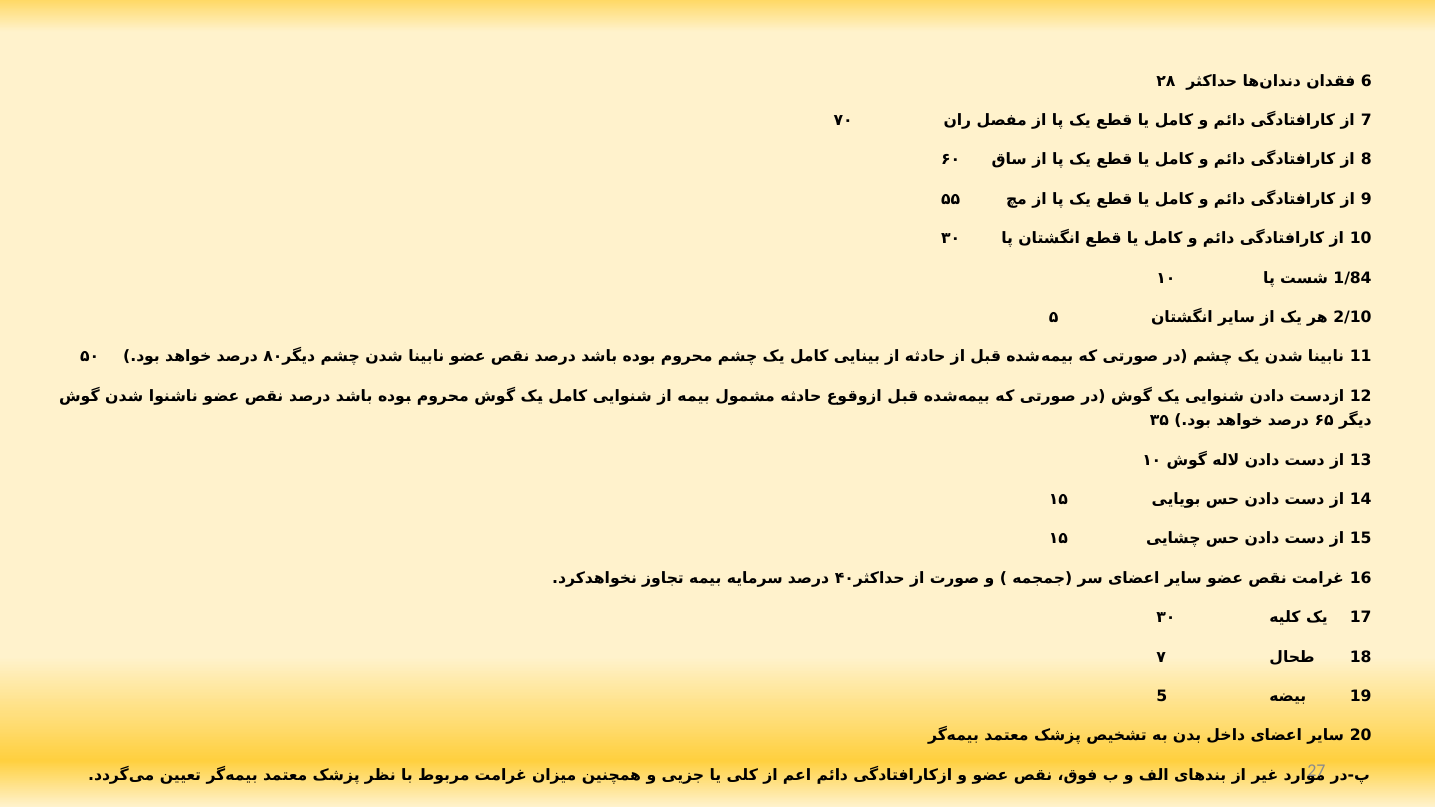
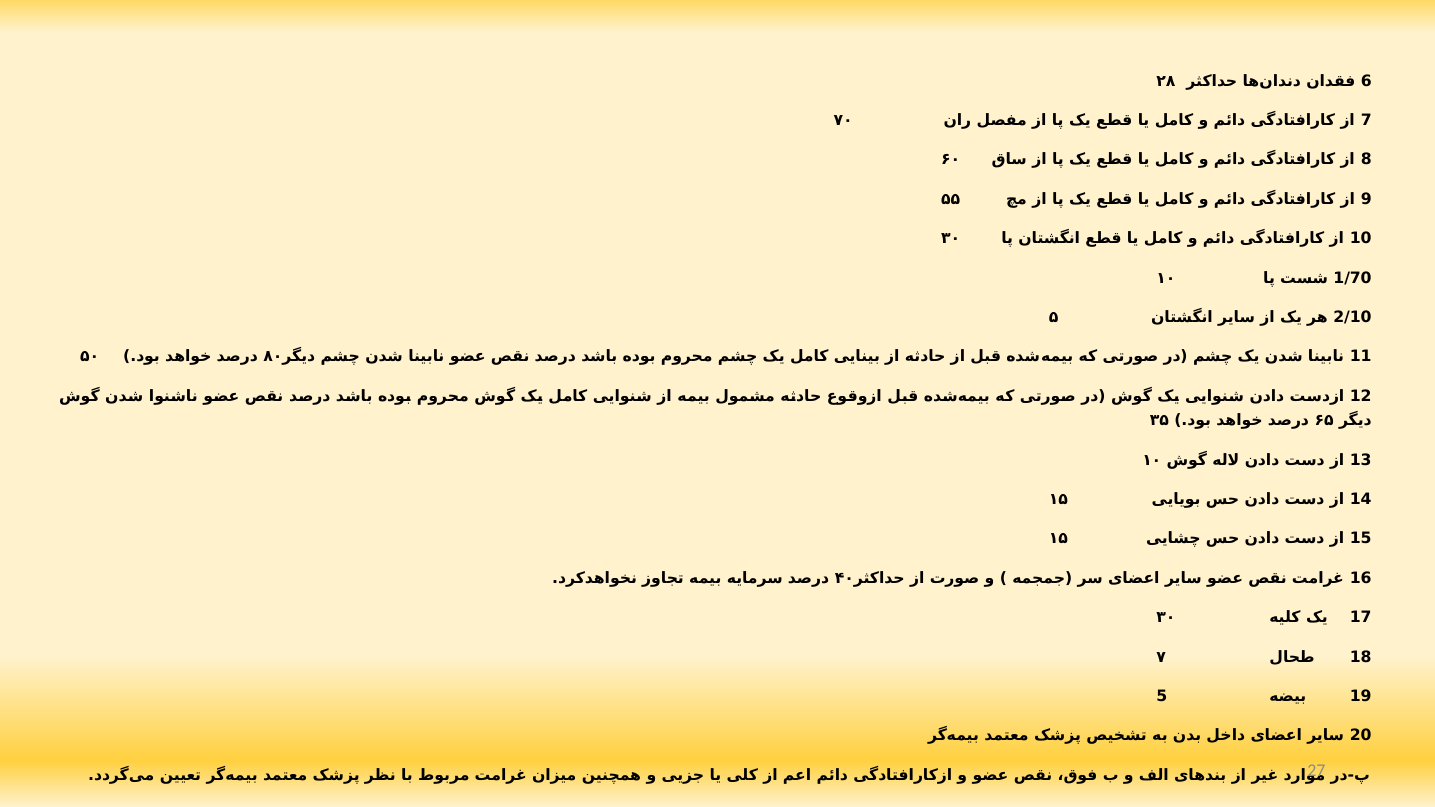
1/84: 1/84 -> 1/70 (1353, 278)
